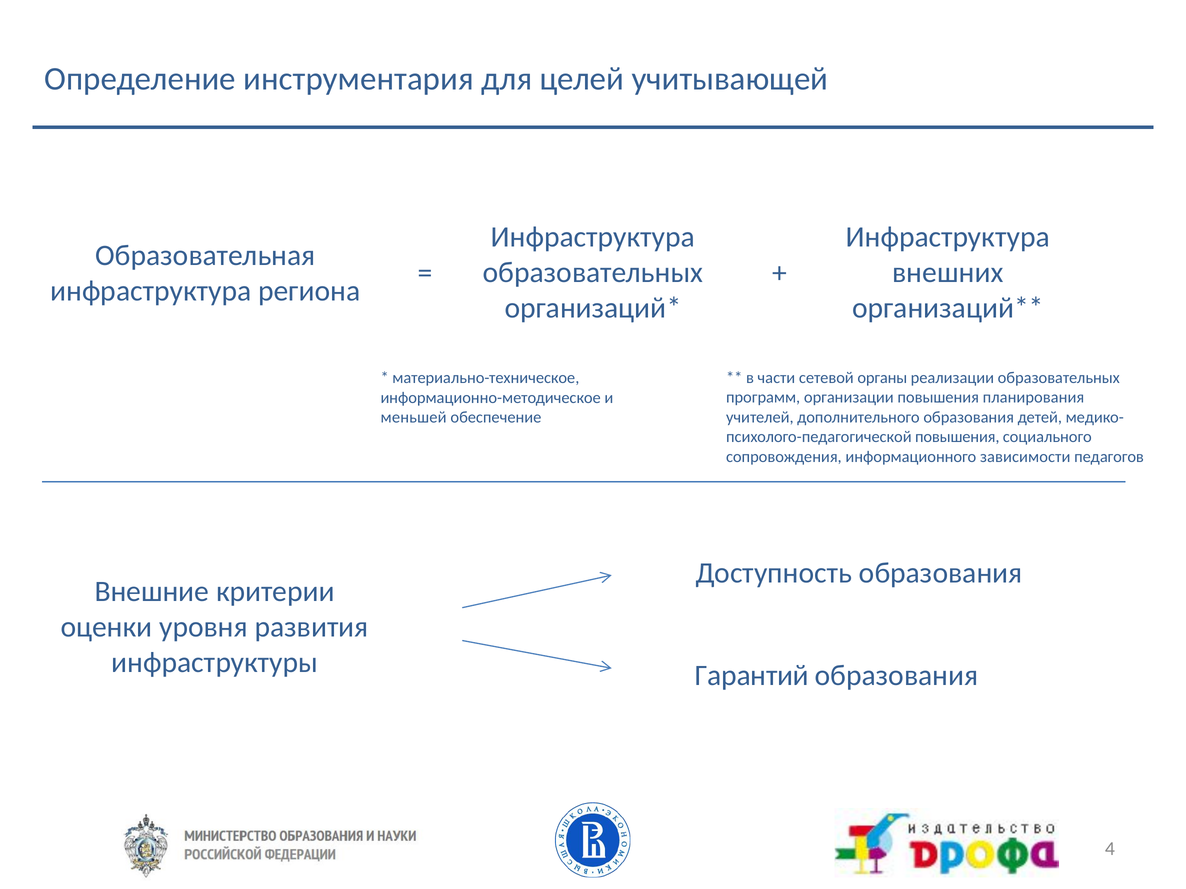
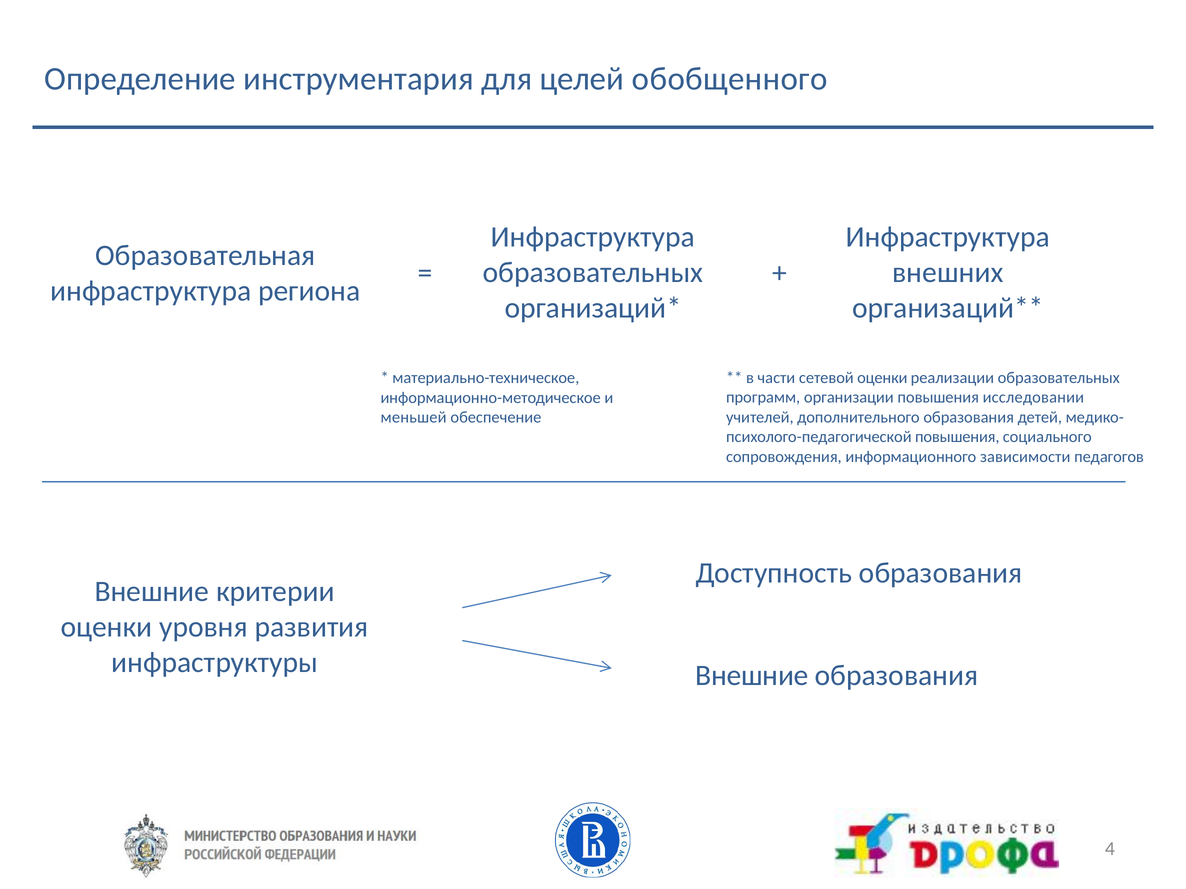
учитывающей: учитывающей -> обобщенного (730, 79)
сетевой органы: органы -> оценки (882, 378)
планирования: планирования -> исследовании (1033, 398)
инфраструктуры Гарантий: Гарантий -> Внешние (752, 676)
